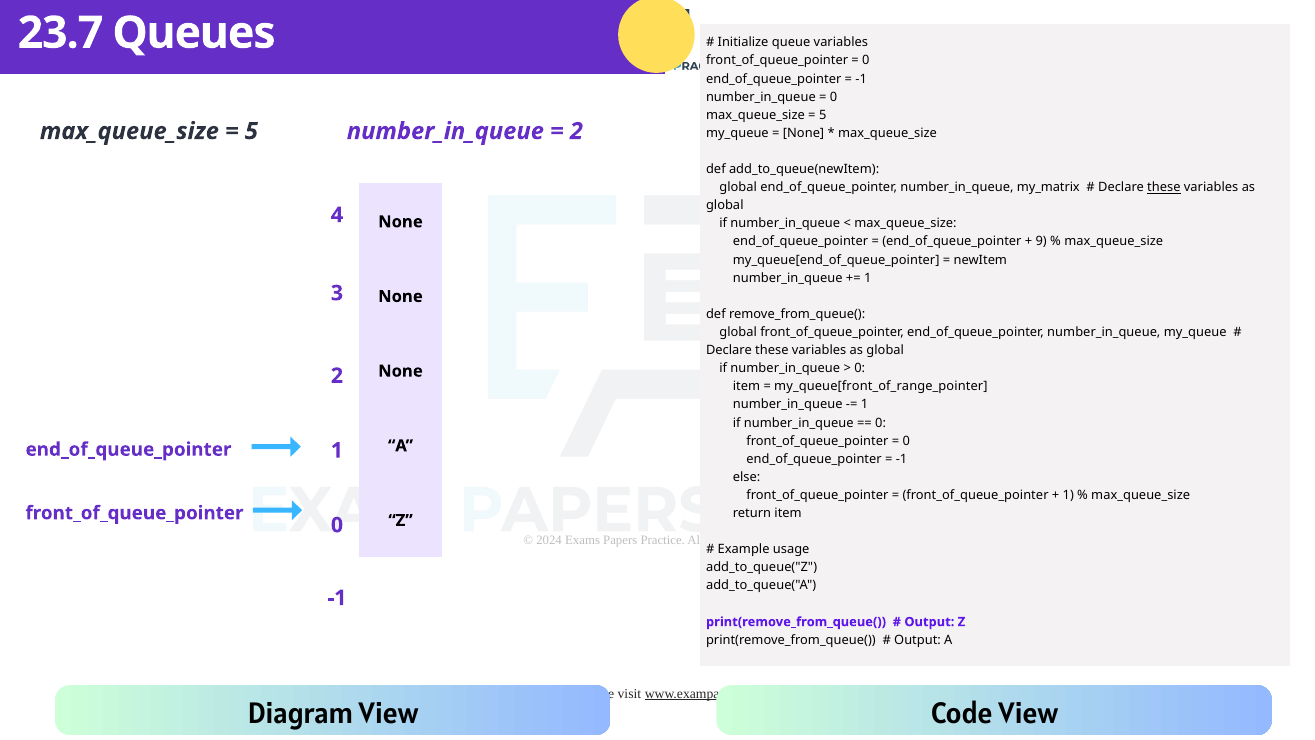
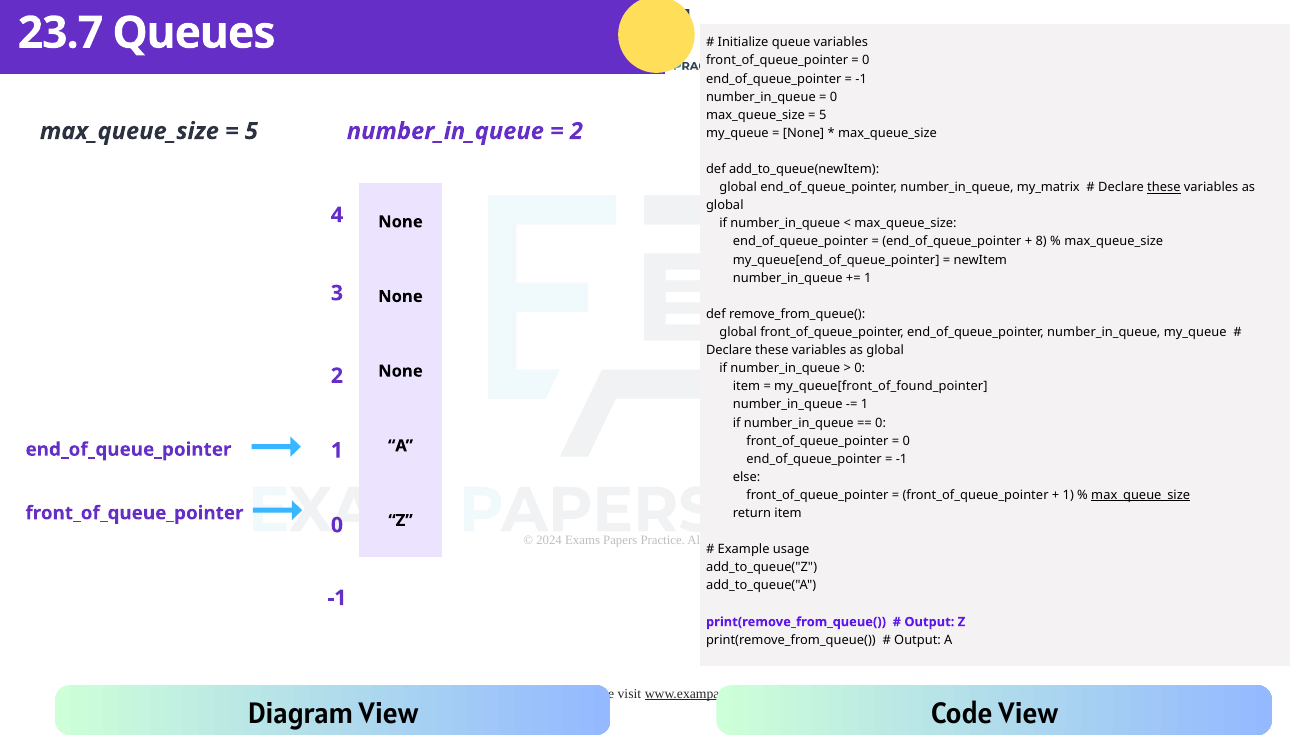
9: 9 -> 8 (1041, 242)
my_queue[front_of_range_pointer: my_queue[front_of_range_pointer -> my_queue[front_of_found_pointer (881, 386)
max_queue_size underline: none -> present (1141, 495)
